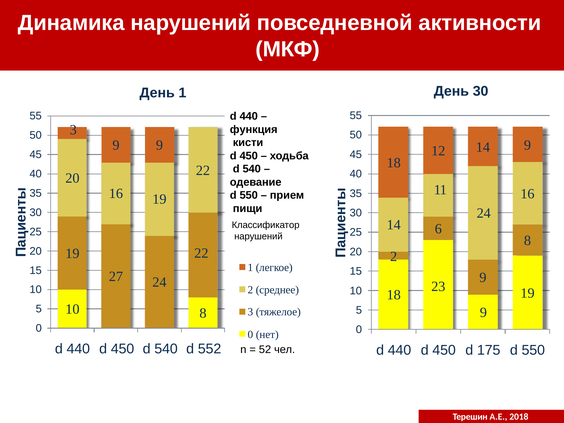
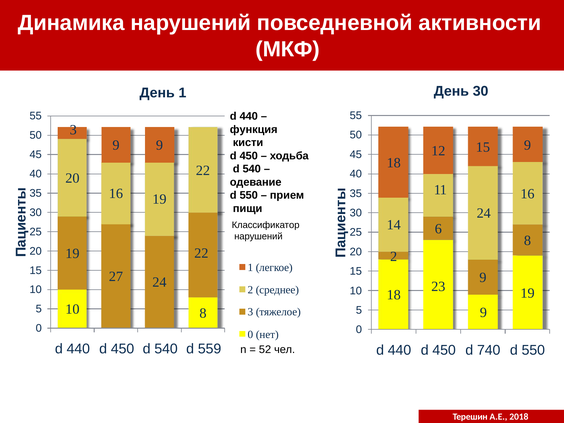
12 14: 14 -> 15 (483, 147)
552: 552 -> 559 (210, 349)
175: 175 -> 740 (489, 350)
